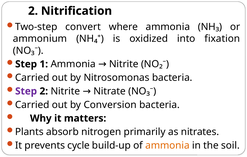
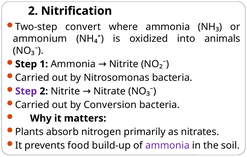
fixation: fixation -> animals (222, 39)
cycle: cycle -> food (78, 146)
ammonia colour: orange -> purple (167, 146)
